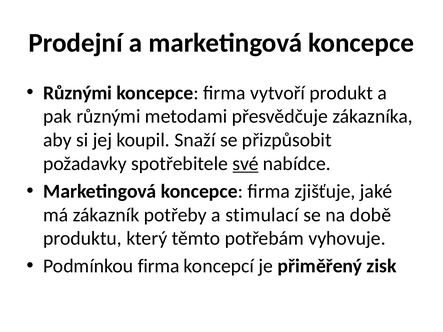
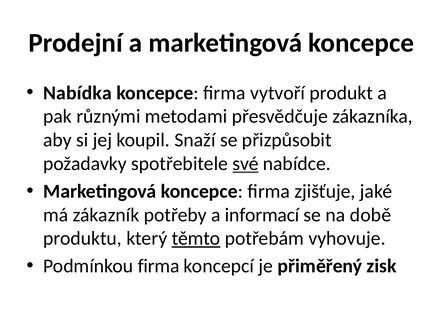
Různými: Různými -> Nabídka (77, 93)
stimulací: stimulací -> informací (262, 215)
těmto underline: none -> present (196, 239)
